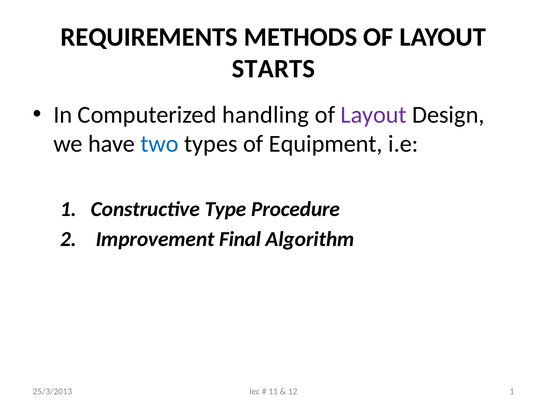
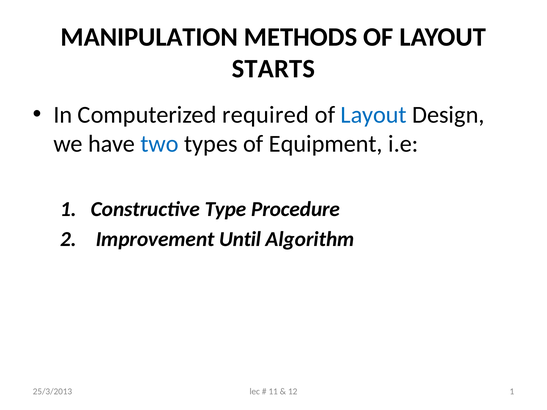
REQUIREMENTS: REQUIREMENTS -> MANIPULATION (149, 37)
handling: handling -> required (266, 115)
Layout colour: purple -> blue (374, 115)
Final: Final -> Until (240, 239)
